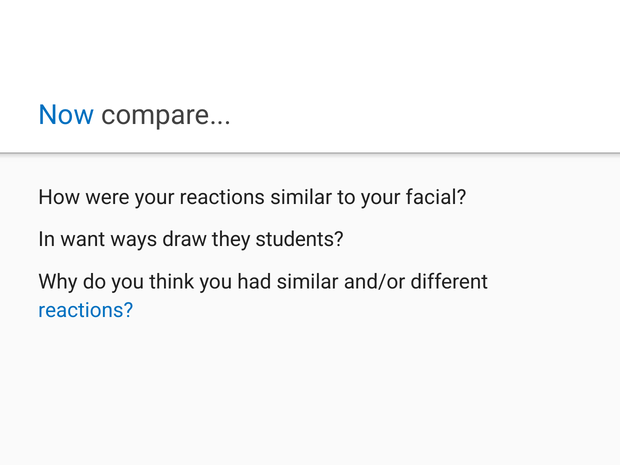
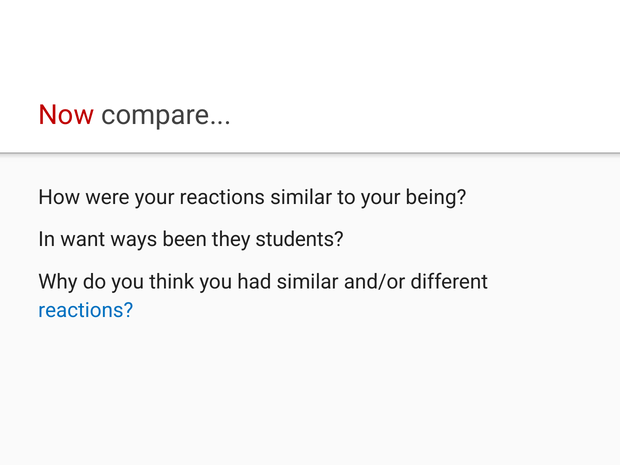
Now colour: blue -> red (66, 115)
facial: facial -> being (436, 197)
draw: draw -> been (185, 240)
